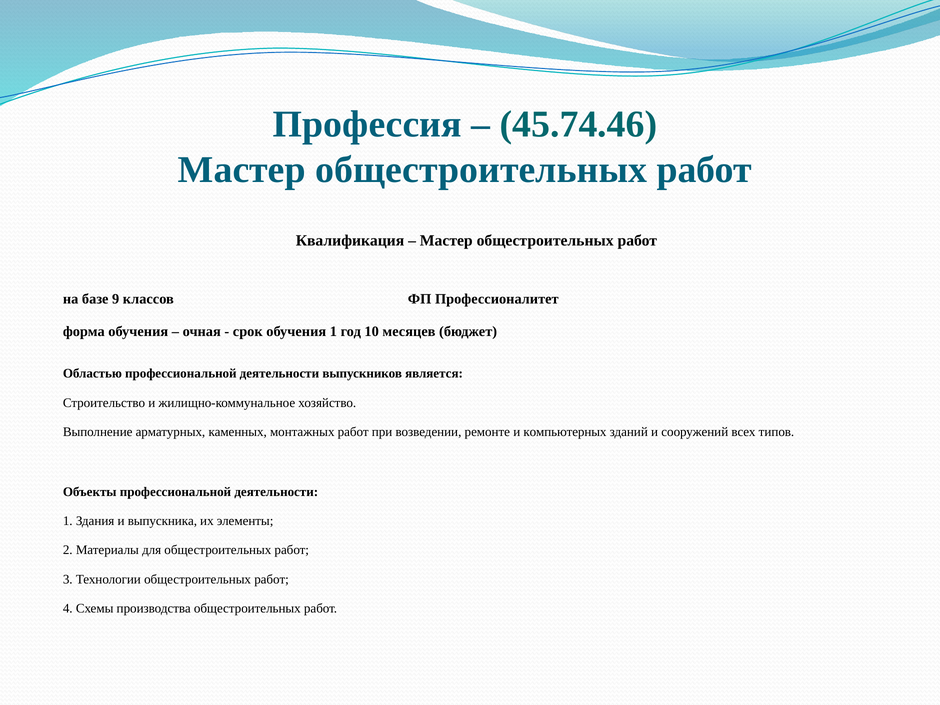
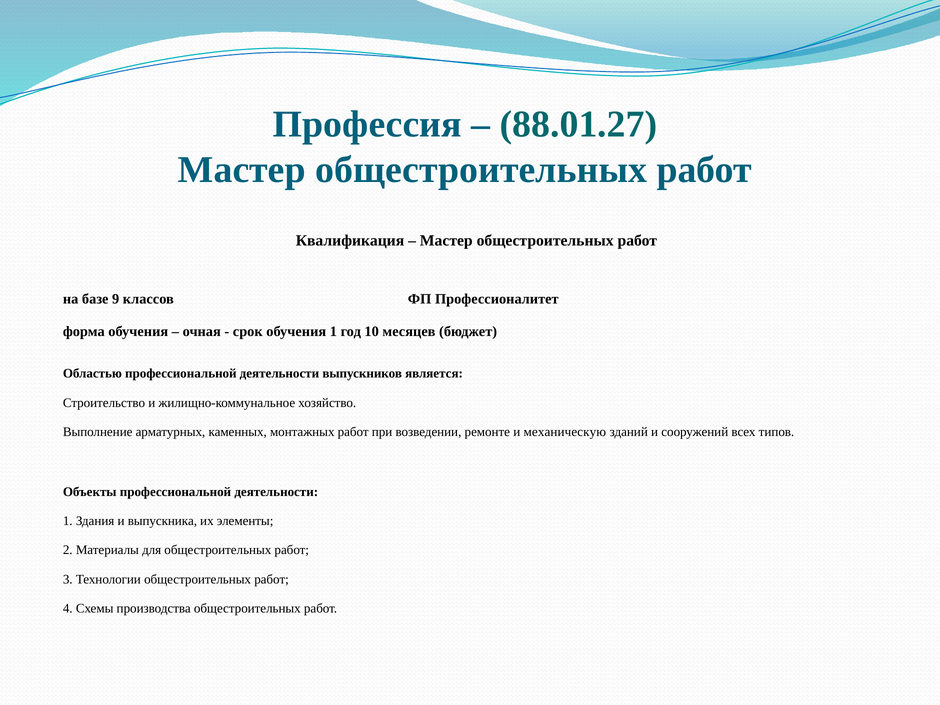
45.74.46: 45.74.46 -> 88.01.27 (579, 124)
компьютерных: компьютерных -> механическую (565, 432)
